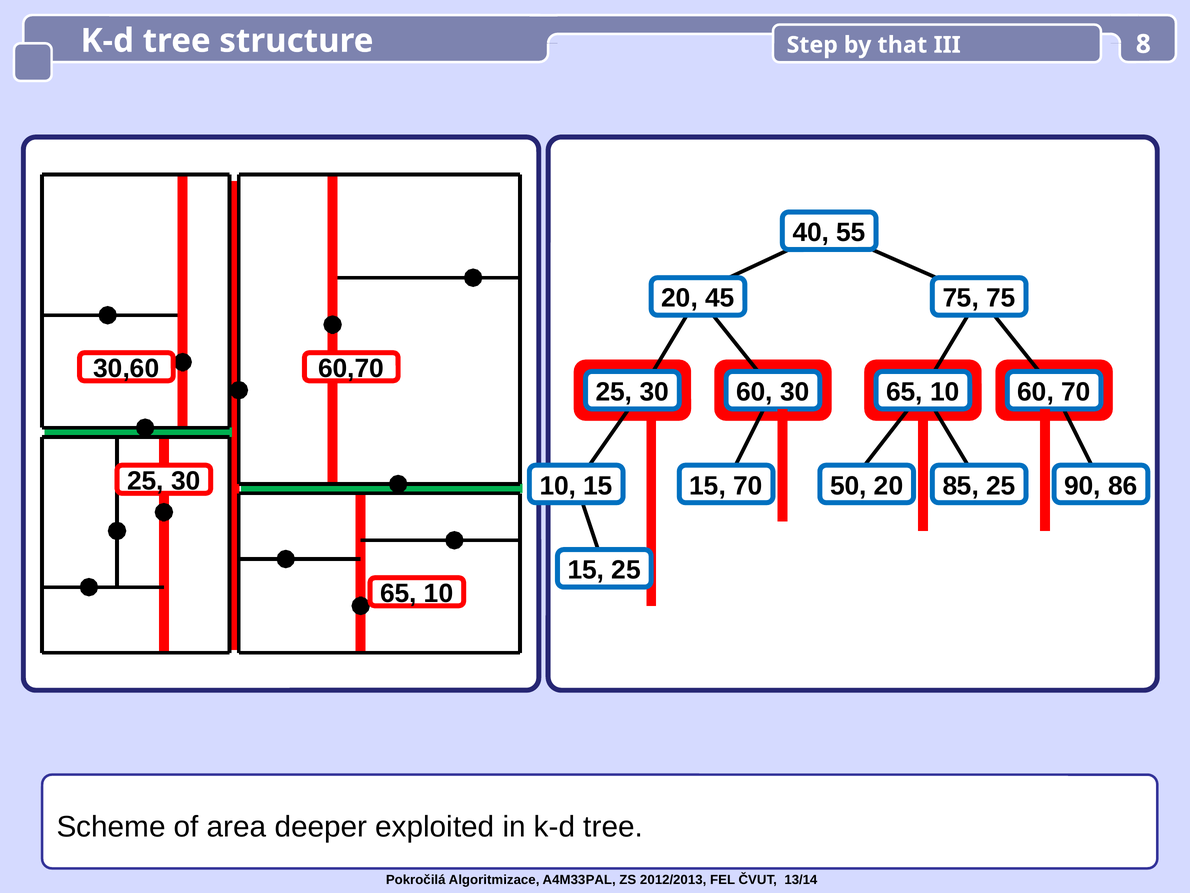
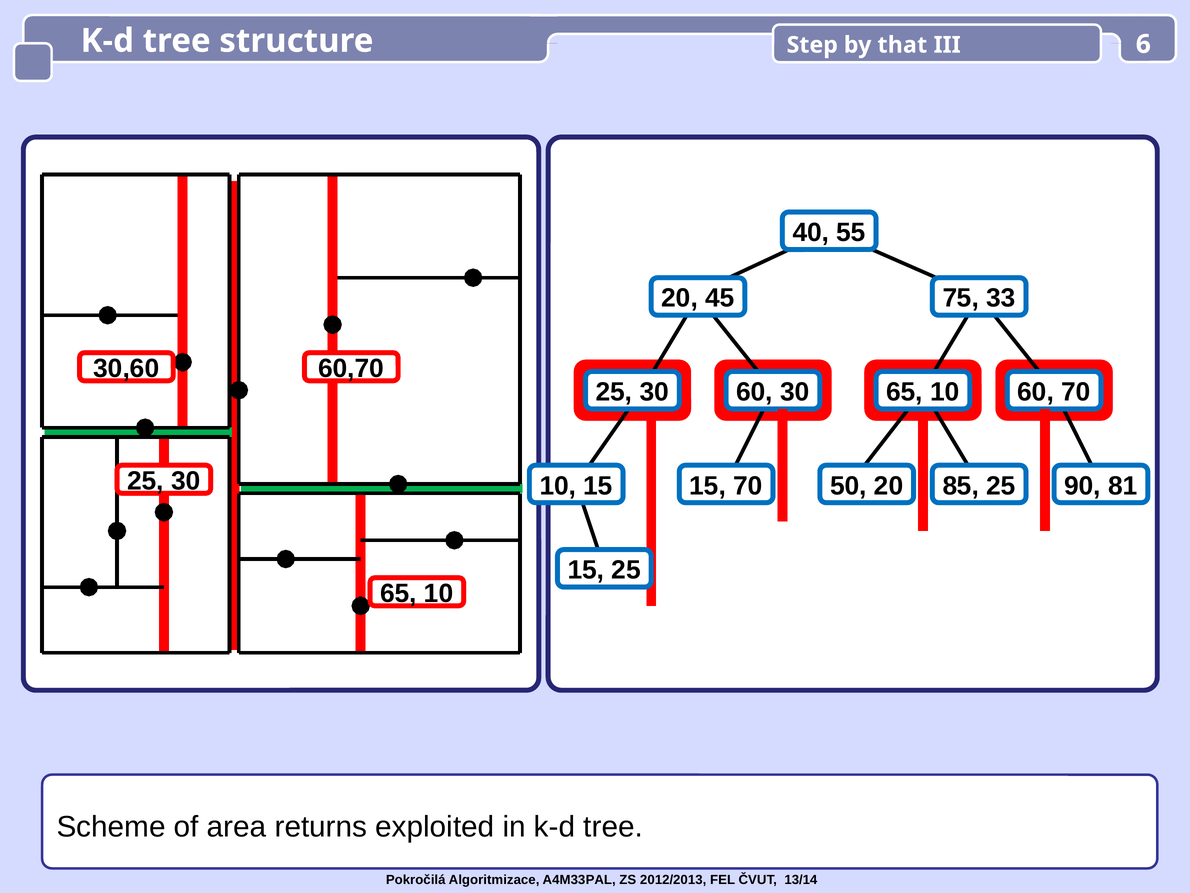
8: 8 -> 6 (1143, 44)
75 75: 75 -> 33 (1001, 298)
86: 86 -> 81 (1123, 486)
deeper: deeper -> returns (321, 827)
